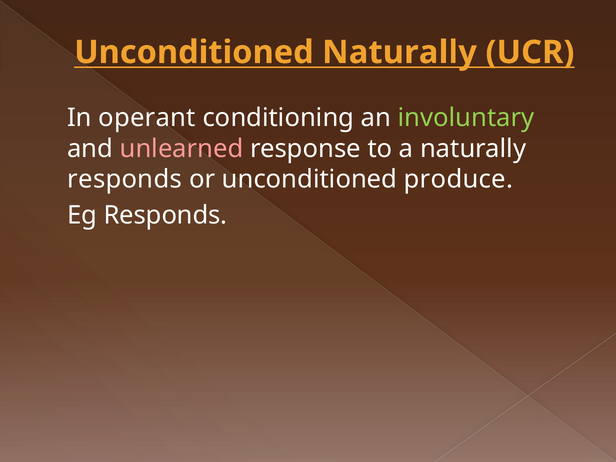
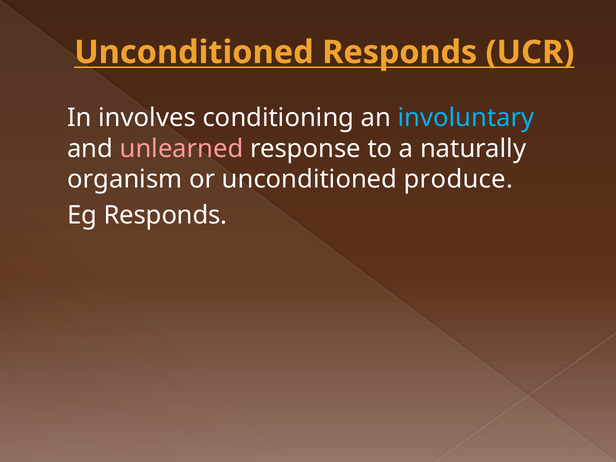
Unconditioned Naturally: Naturally -> Responds (400, 52)
operant: operant -> involves (147, 118)
involuntary colour: light green -> light blue (466, 118)
responds: responds -> organism (125, 179)
